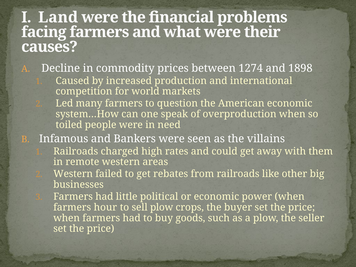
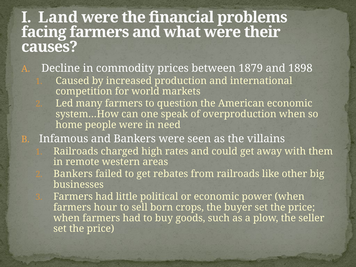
1274: 1274 -> 1879 (251, 68)
toiled: toiled -> home (69, 125)
Western: Western -> Bankers (73, 174)
sell plow: plow -> born (162, 207)
